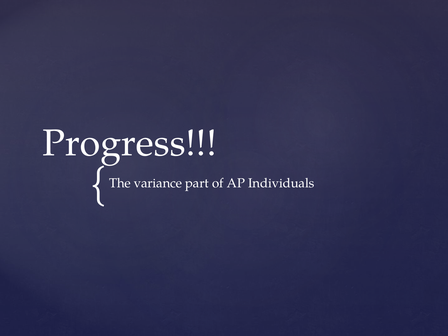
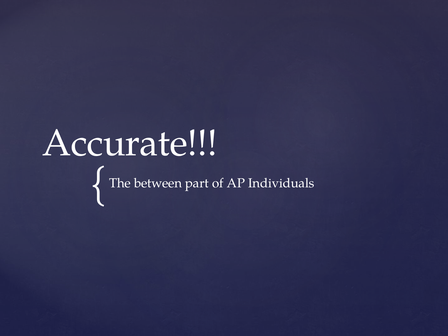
Progress: Progress -> Accurate (130, 143)
variance: variance -> between (158, 183)
